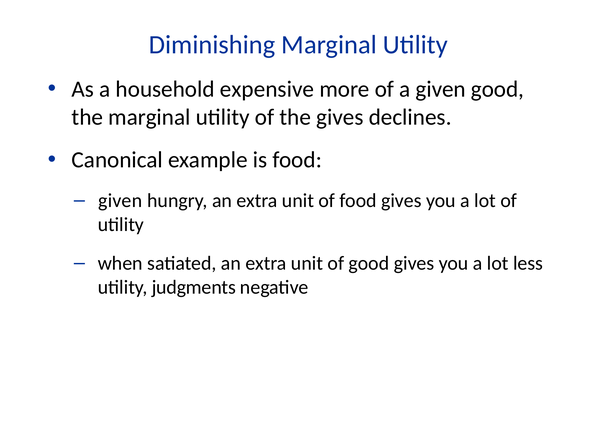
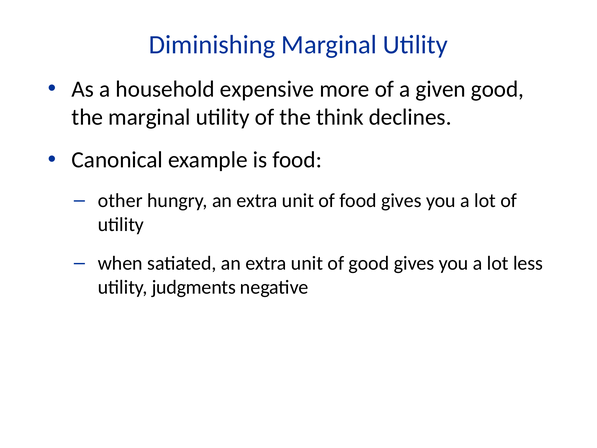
the gives: gives -> think (340, 117)
given: given -> other (120, 200)
